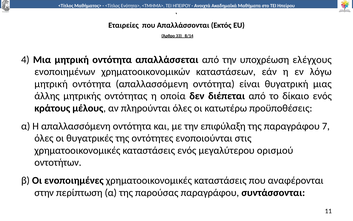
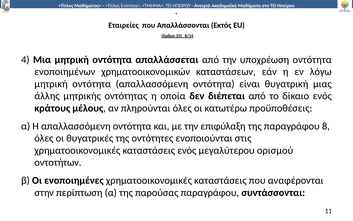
υποχρέωση ελέγχους: ελέγχους -> οντότητα (312, 60)
7: 7 -> 8 (326, 126)
